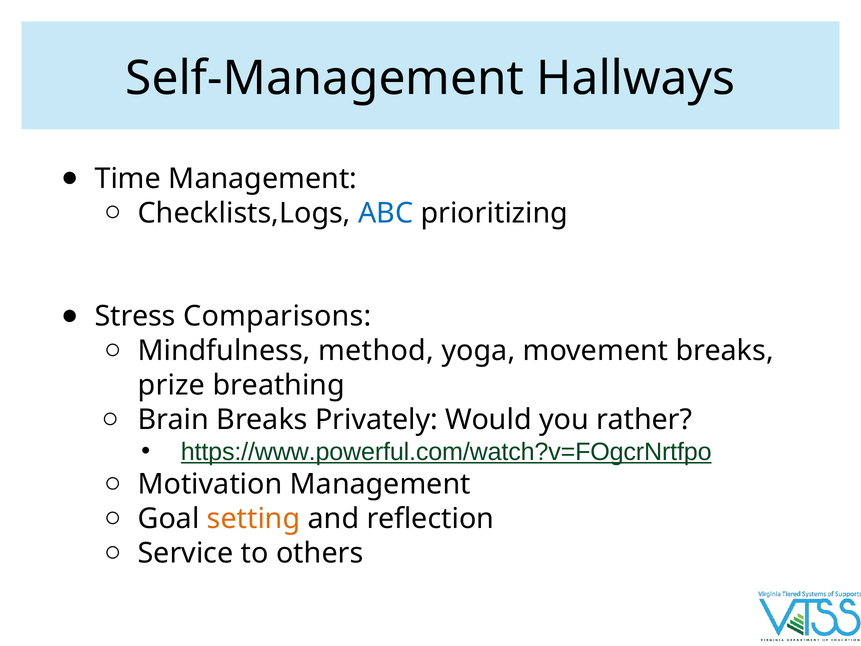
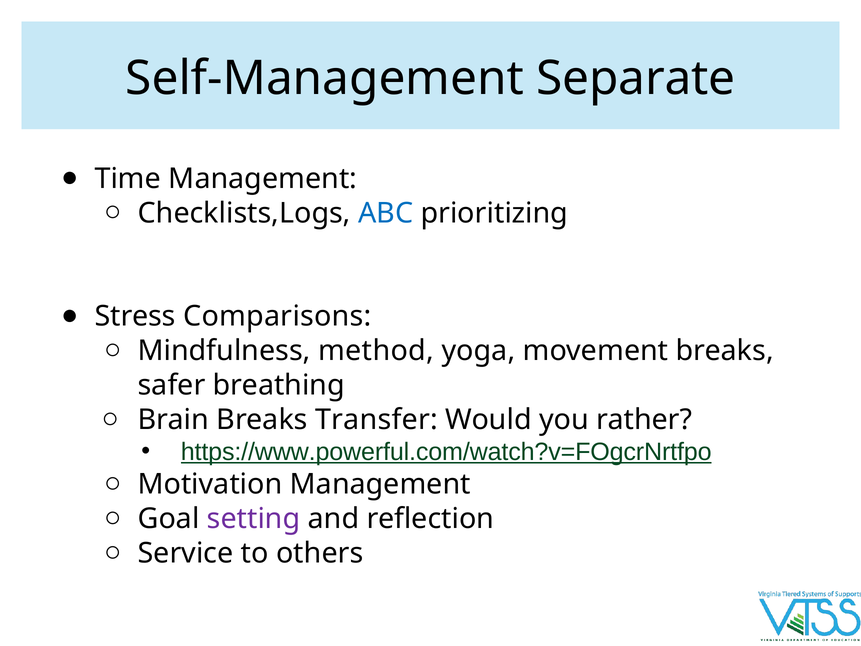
Hallways: Hallways -> Separate (636, 79)
prize: prize -> safer (172, 385)
Privately: Privately -> Transfer (376, 420)
setting colour: orange -> purple (254, 519)
